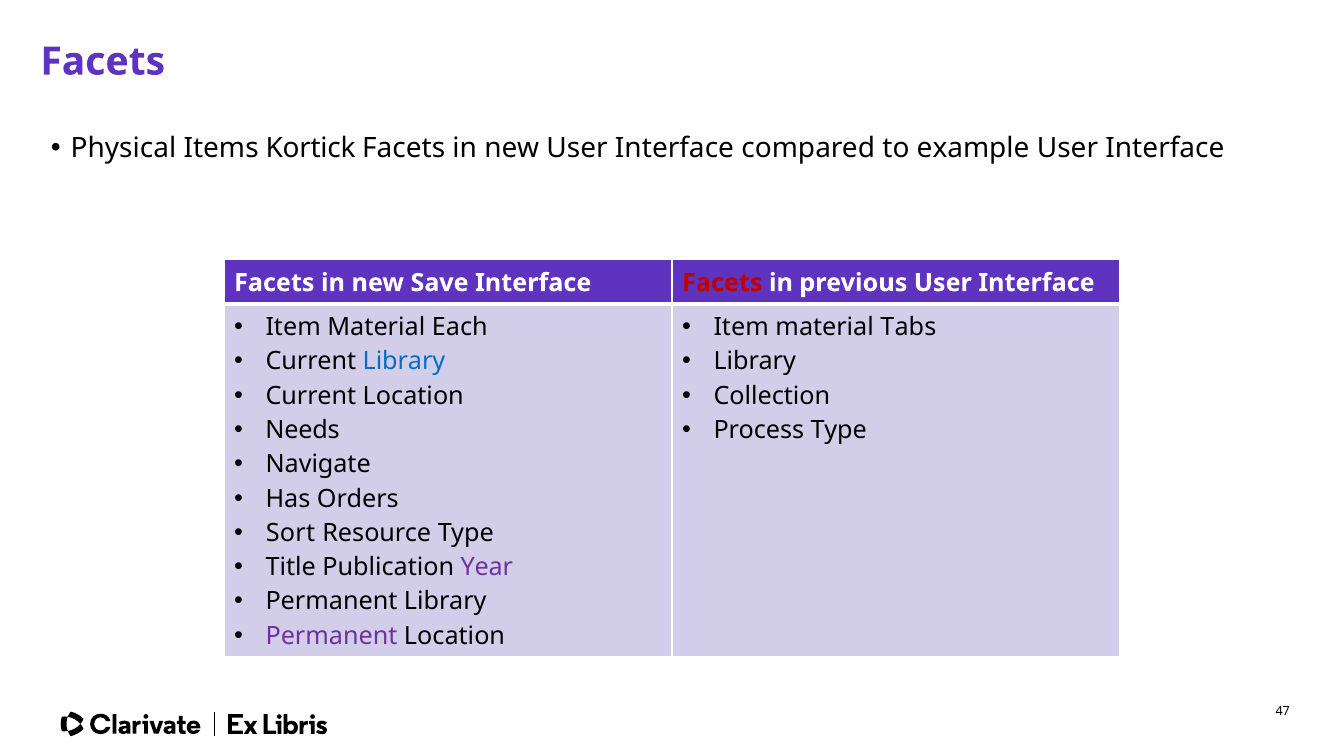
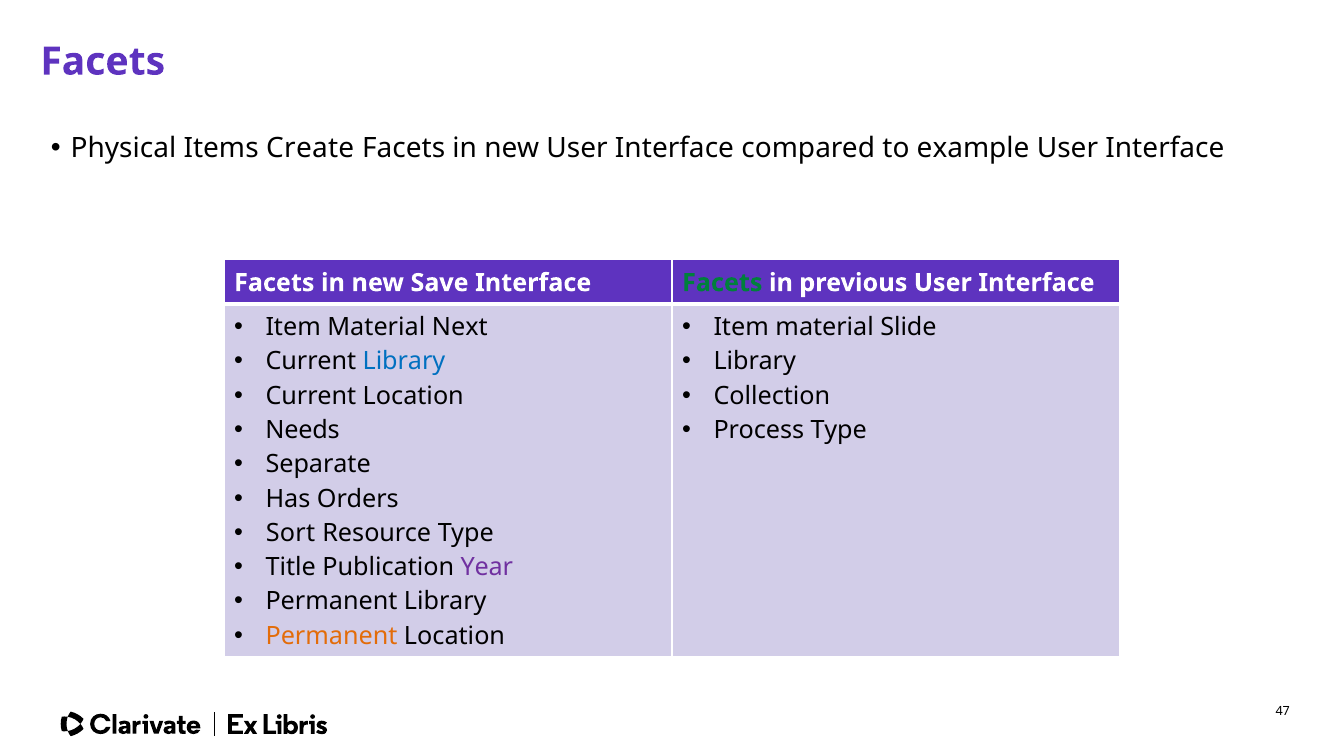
Kortick: Kortick -> Create (310, 148)
Facets colour: red -> green (722, 283)
Each: Each -> Next (460, 327)
Tabs: Tabs -> Slide (908, 327)
Navigate: Navigate -> Separate (318, 464)
Permanent colour: purple -> orange (332, 636)
